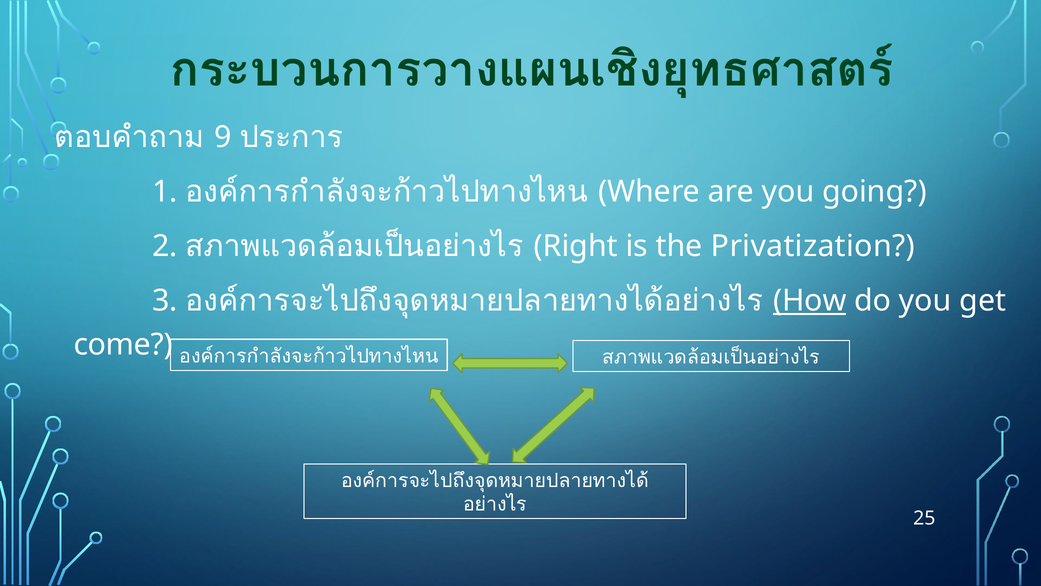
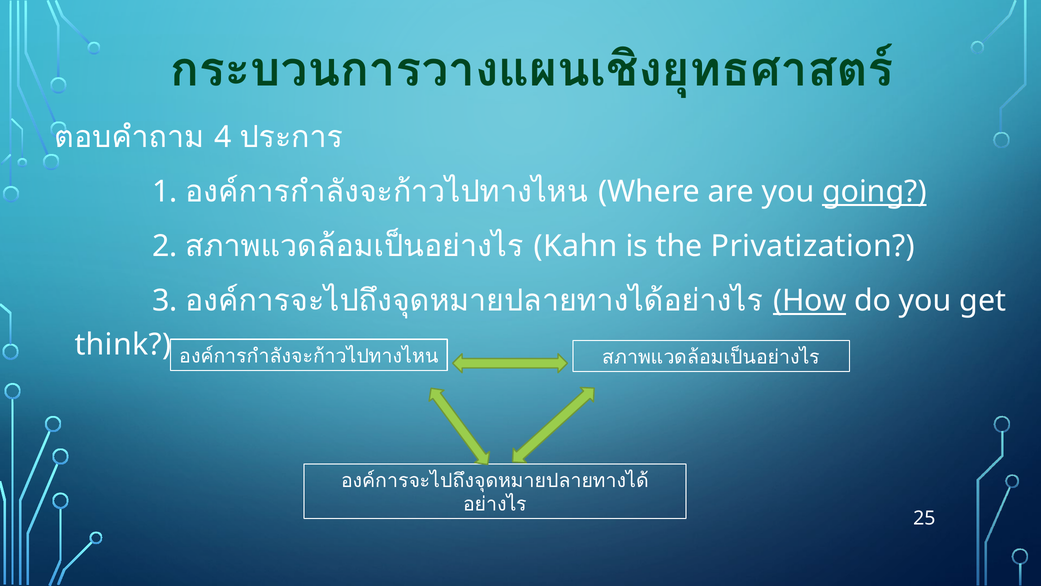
9: 9 -> 4 (223, 137)
going underline: none -> present (874, 192)
Right: Right -> Kahn (576, 246)
come: come -> think (123, 344)
